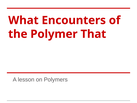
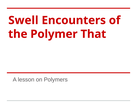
What: What -> Swell (23, 20)
